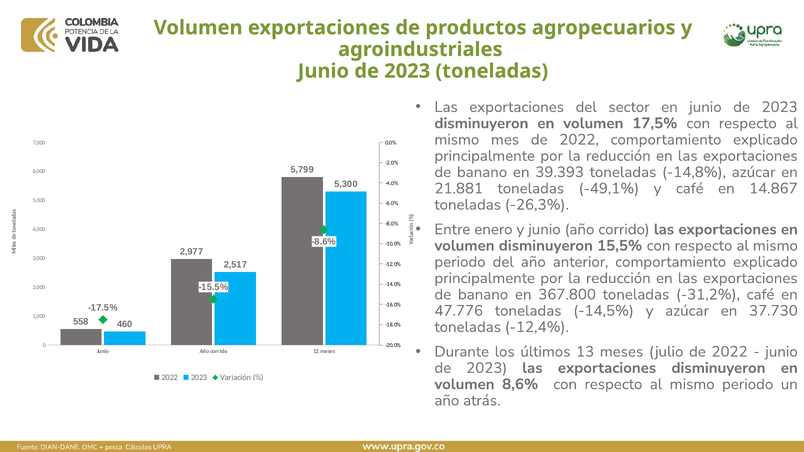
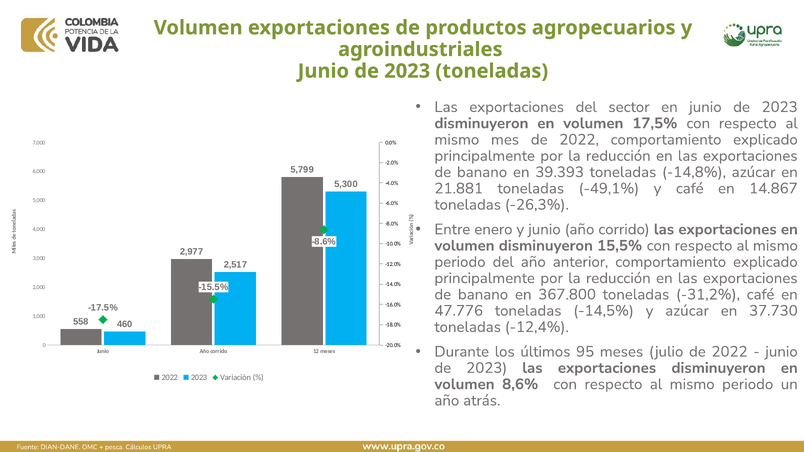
13: 13 -> 95 (585, 352)
